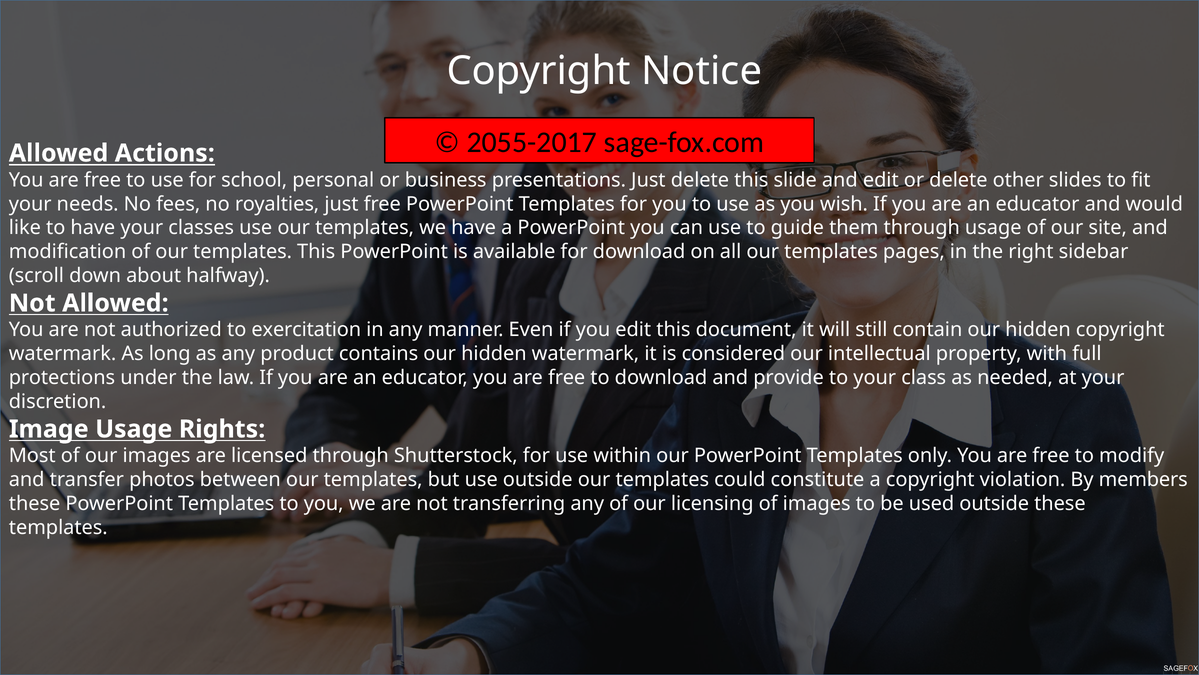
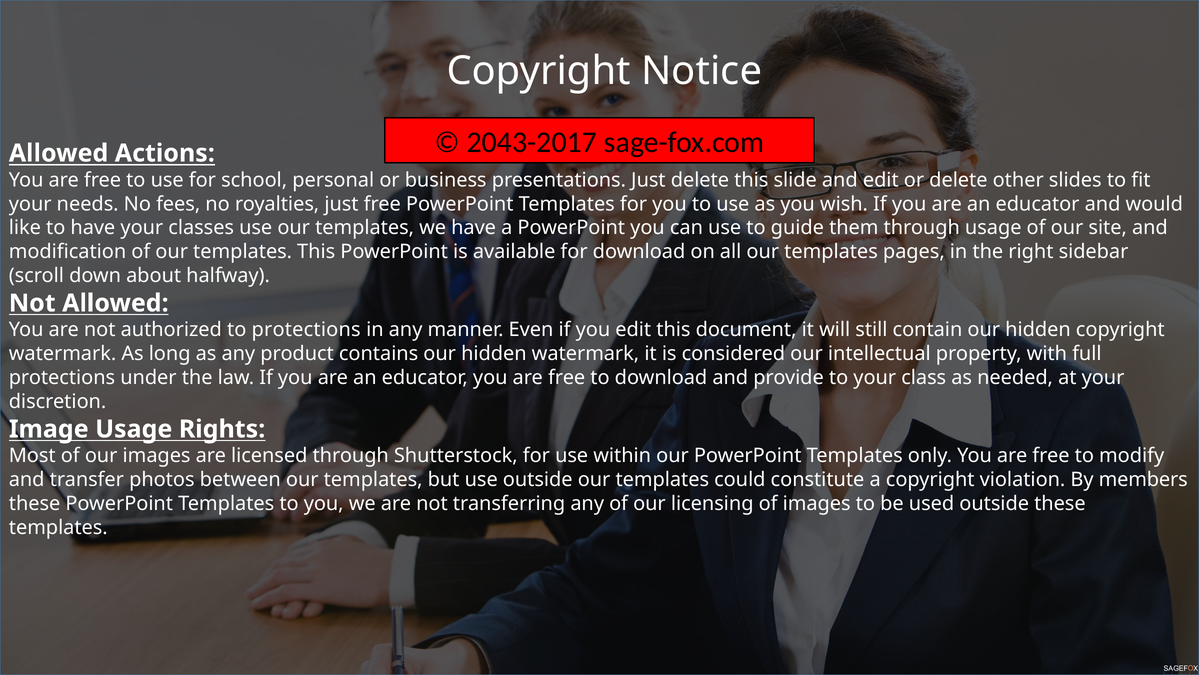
2055-2017: 2055-2017 -> 2043-2017 (532, 142)
to exercitation: exercitation -> protections (306, 330)
